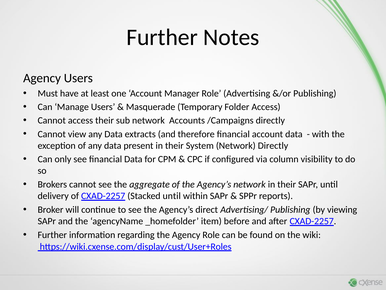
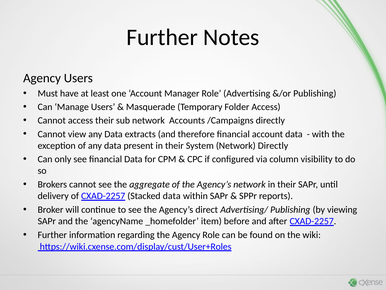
Stacked until: until -> data (172, 196)
